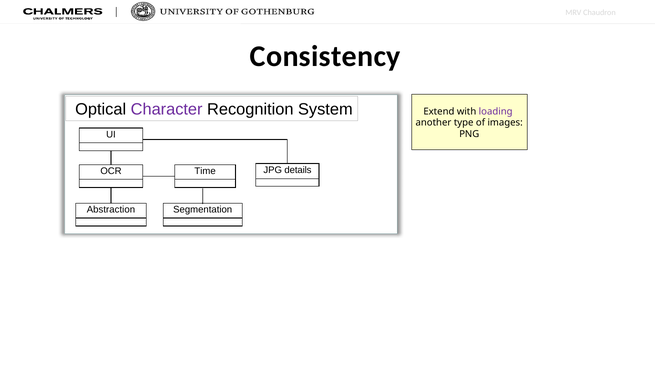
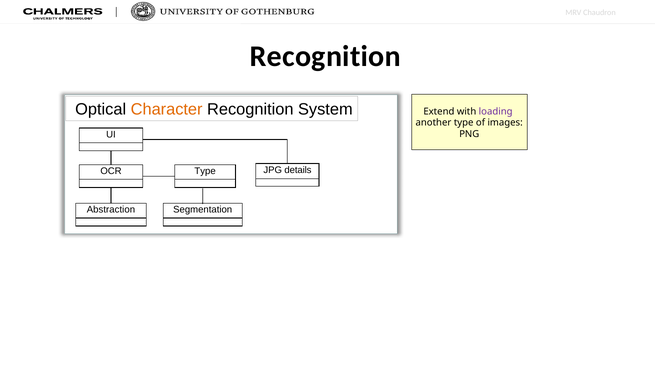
Consistency: Consistency -> Recognition (325, 56)
Character colour: purple -> orange (167, 110)
OCR Time: Time -> Type (205, 171)
